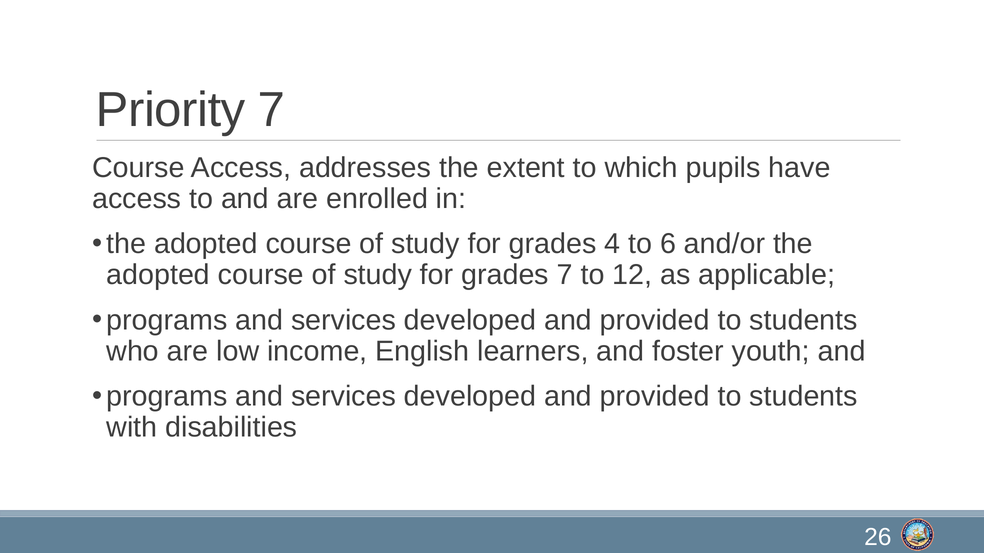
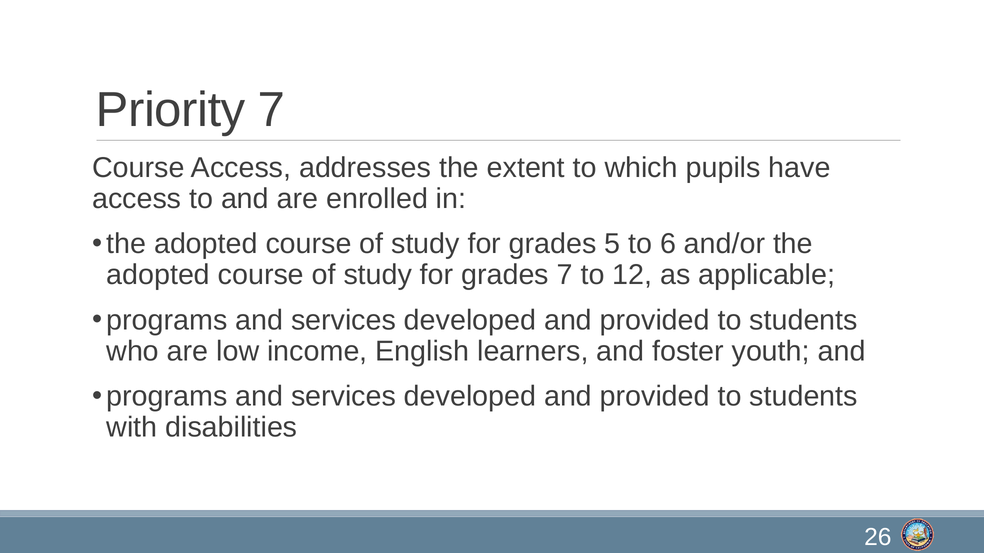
4: 4 -> 5 (612, 244)
